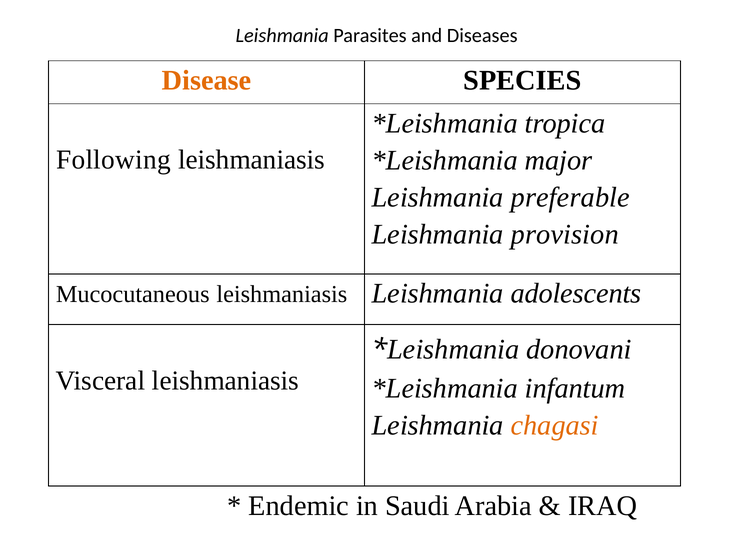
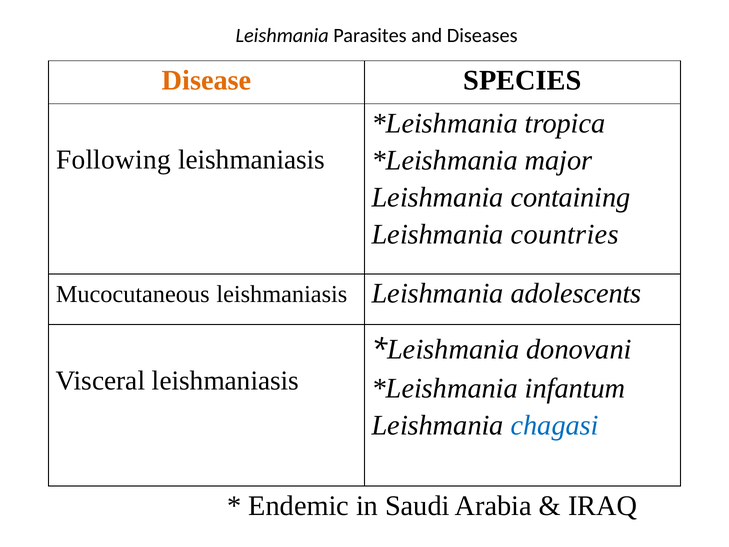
preferable: preferable -> containing (570, 197)
provision: provision -> countries (565, 234)
chagasi colour: orange -> blue (555, 425)
